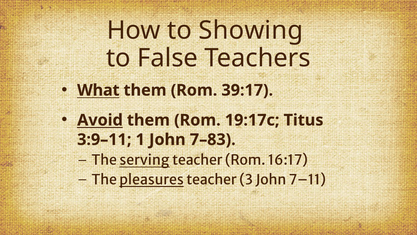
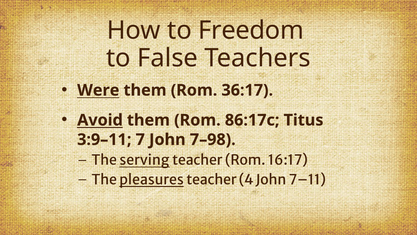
Showing: Showing -> Freedom (251, 30)
What: What -> Were (98, 90)
39:17: 39:17 -> 36:17 (247, 90)
19:17c: 19:17c -> 86:17c (252, 120)
1: 1 -> 7 (140, 139)
7–83: 7–83 -> 7–98 (213, 139)
3: 3 -> 4 (246, 179)
